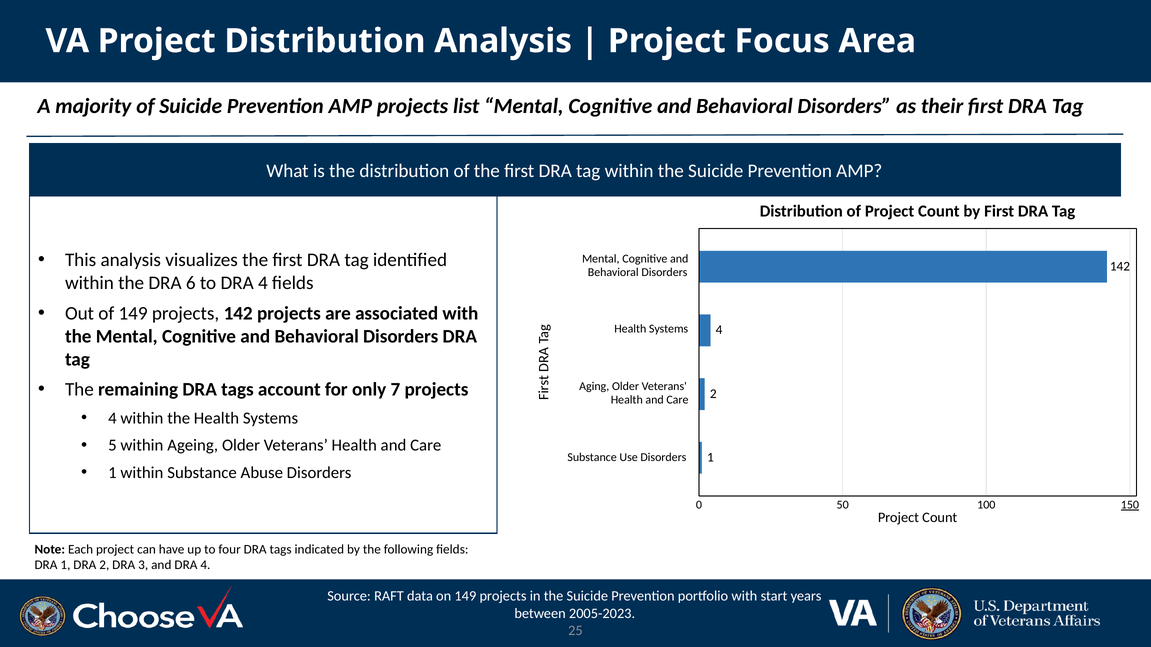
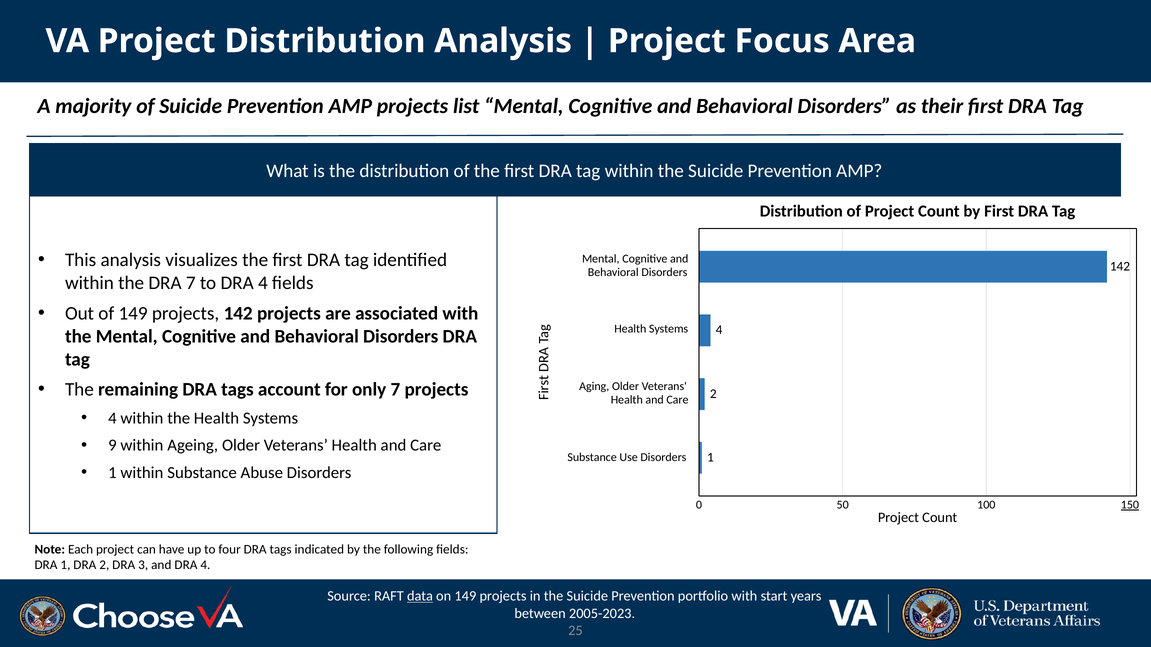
DRA 6: 6 -> 7 (191, 283)
5: 5 -> 9 (112, 446)
data underline: none -> present (420, 596)
